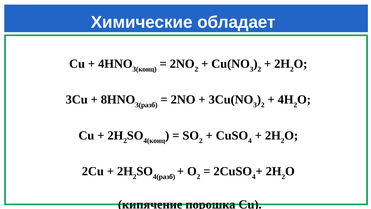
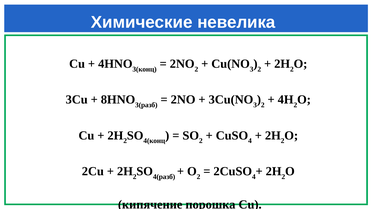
обладает: обладает -> невелика (236, 22)
